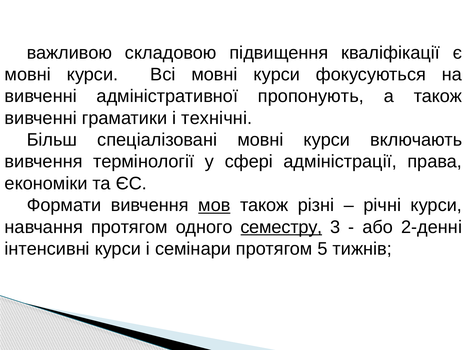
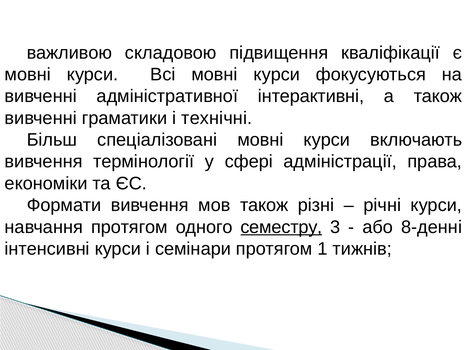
пропонують: пропонують -> інтерактивні (311, 96)
мов underline: present -> none (214, 205)
2-денні: 2-денні -> 8-денні (432, 227)
5: 5 -> 1 (323, 249)
